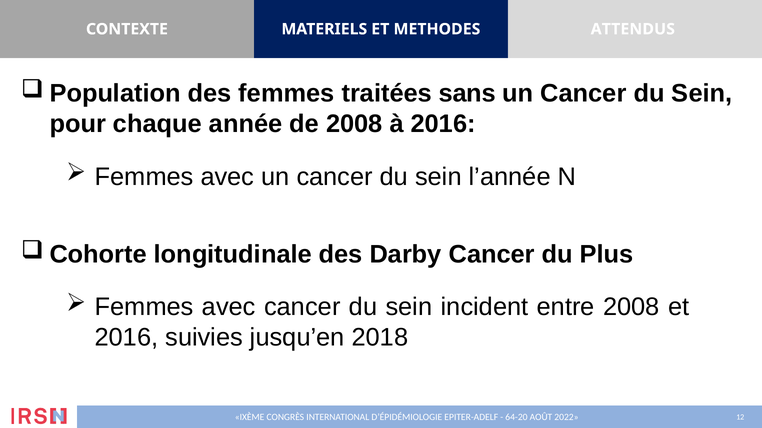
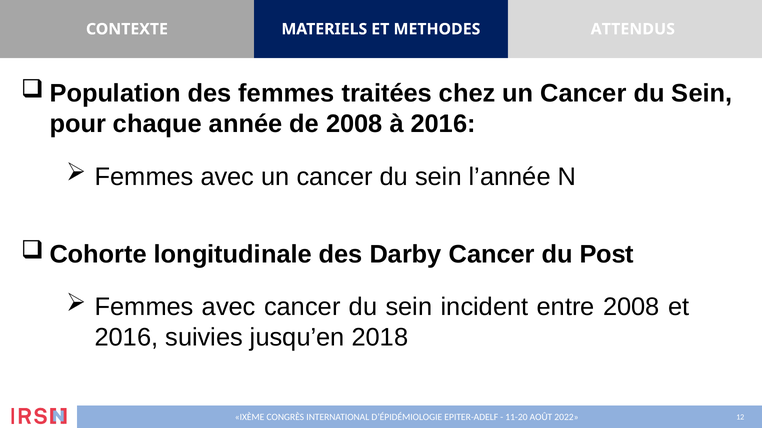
sans: sans -> chez (467, 94)
Plus: Plus -> Post (607, 255)
64-20: 64-20 -> 11-20 (516, 418)
